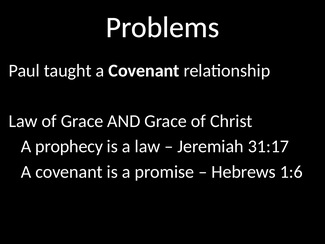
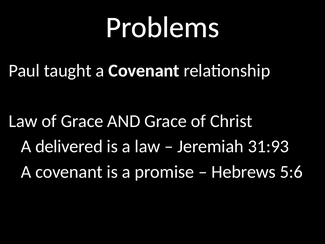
prophecy: prophecy -> delivered (69, 146)
31:17: 31:17 -> 31:93 (268, 146)
1:6: 1:6 -> 5:6 (291, 172)
